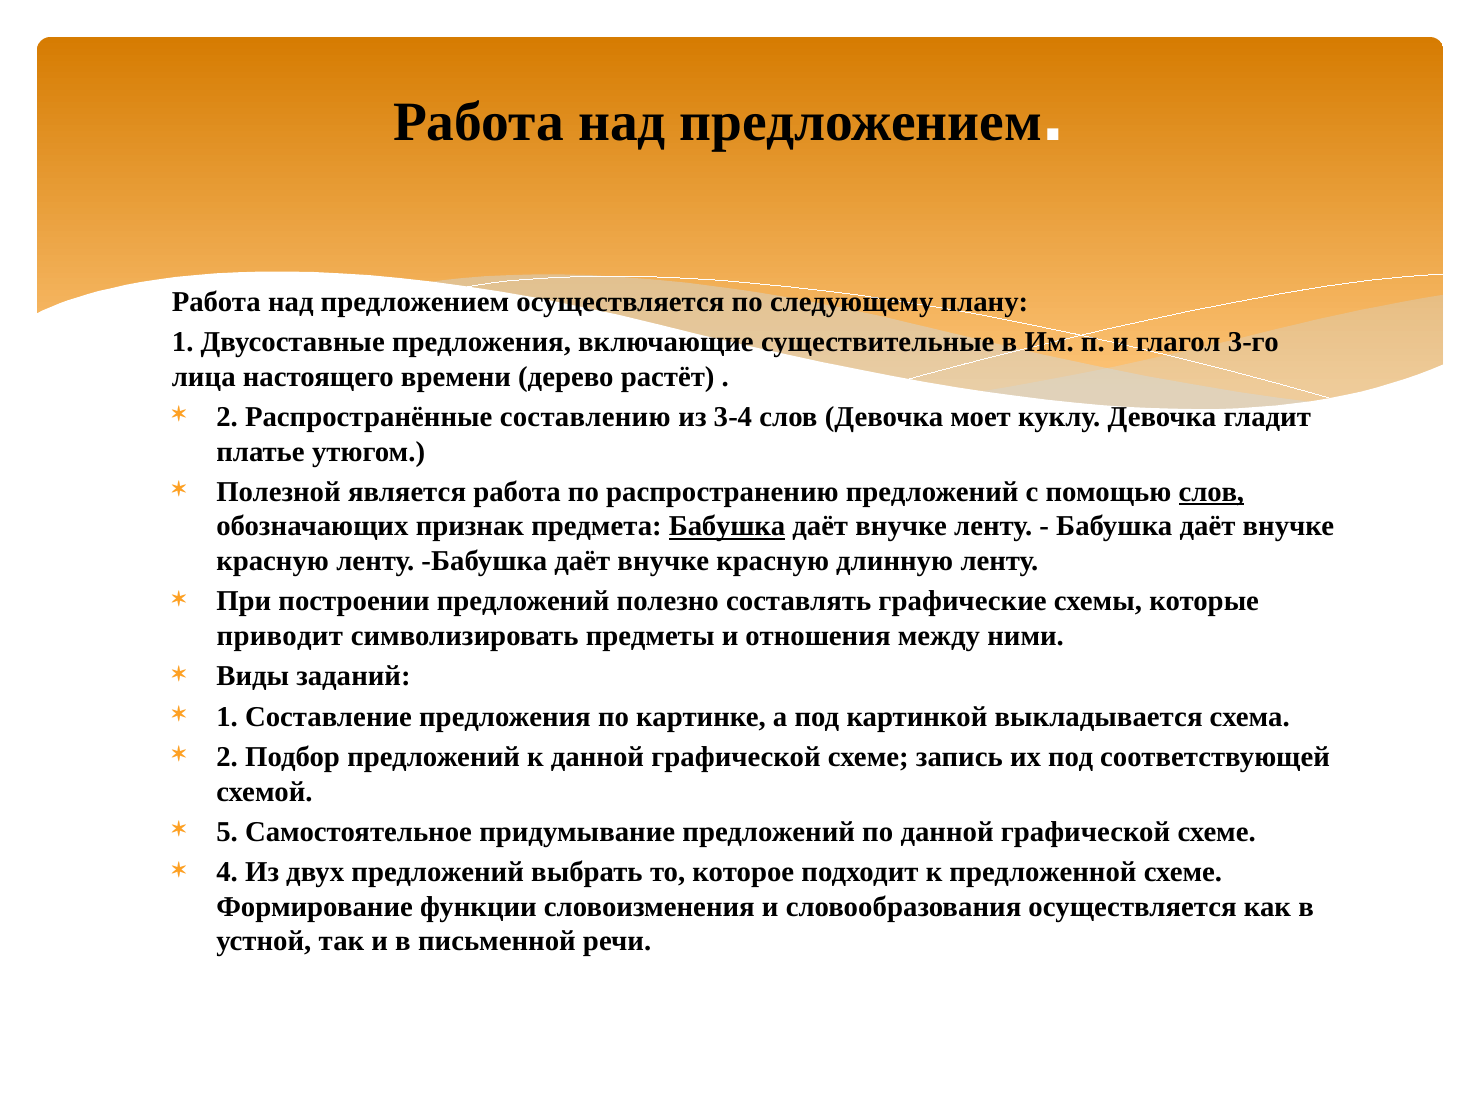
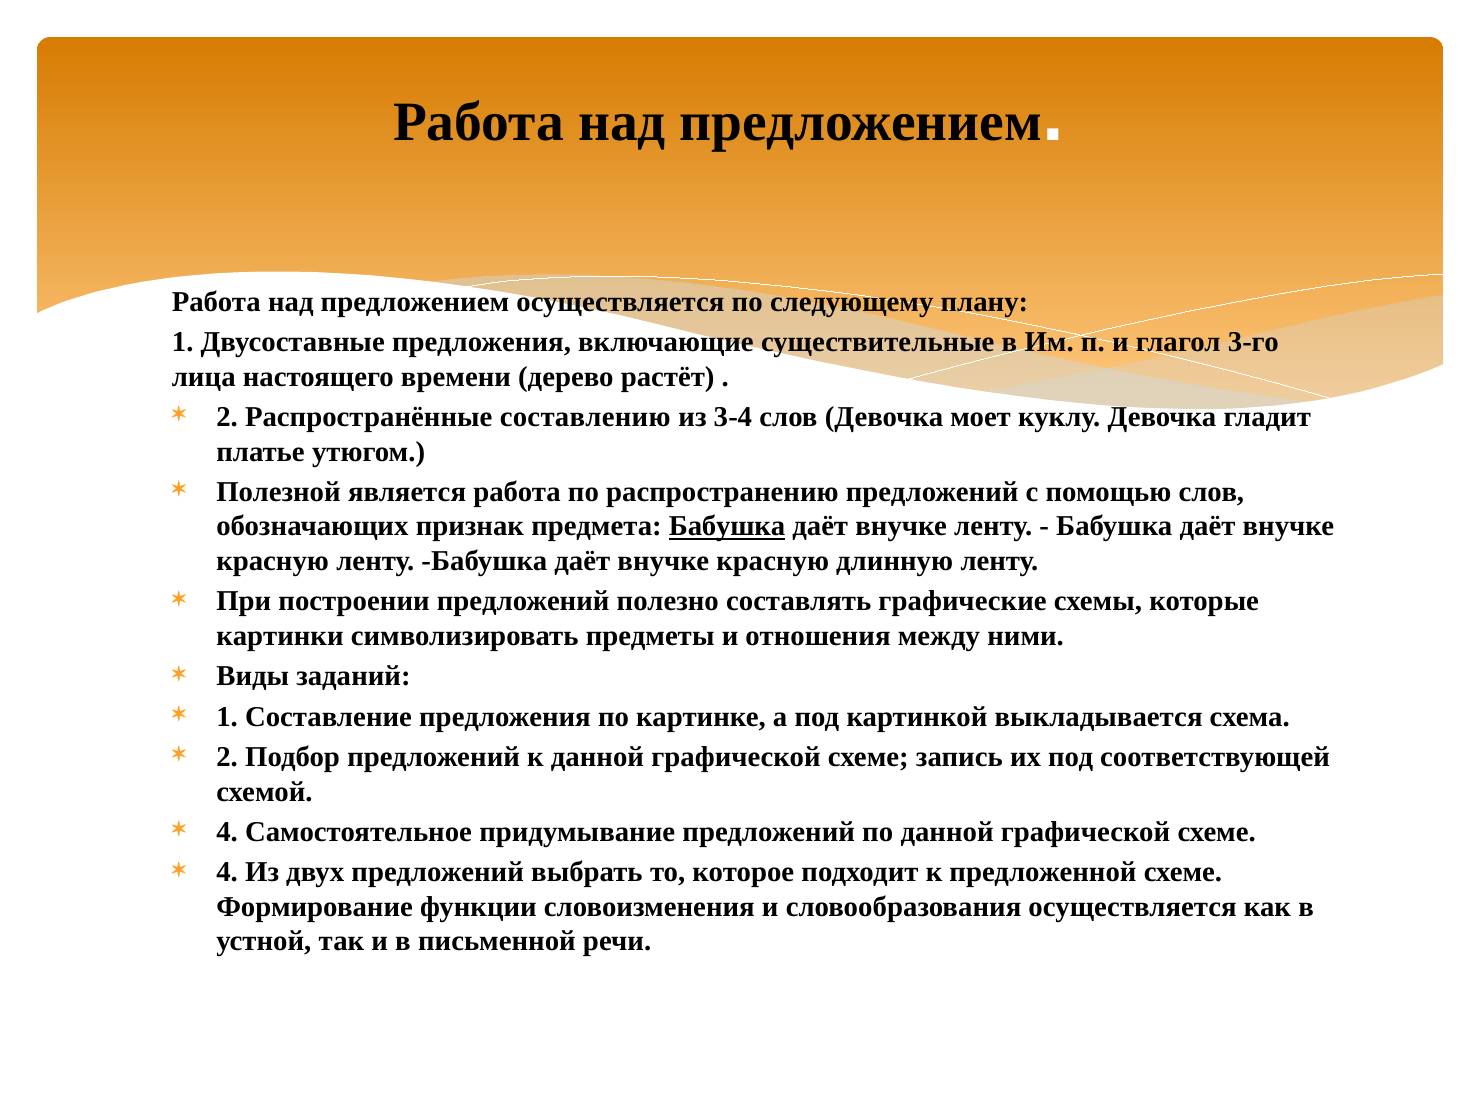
слов underline: present -> none (1211, 492)
приводит: приводит -> картинки (280, 636)
5: 5 -> 4 (227, 832)
